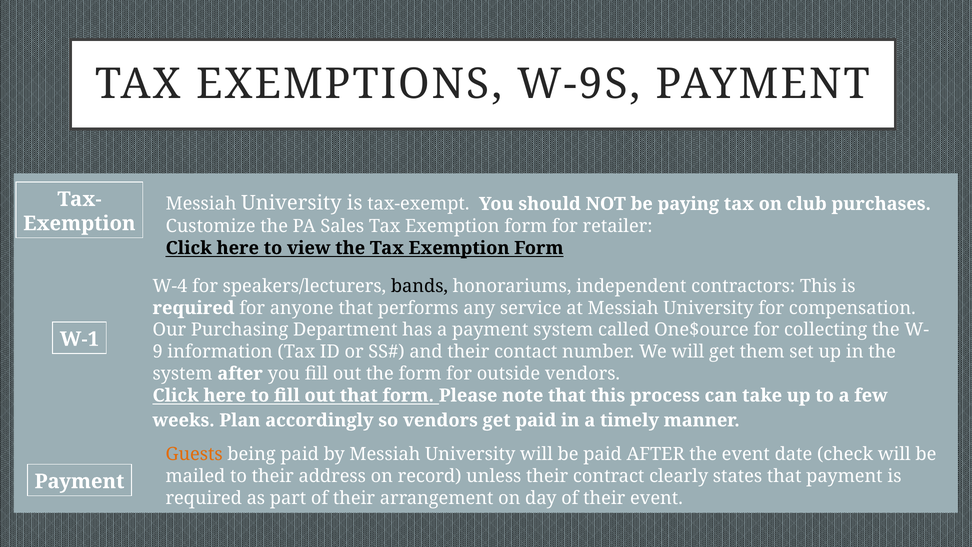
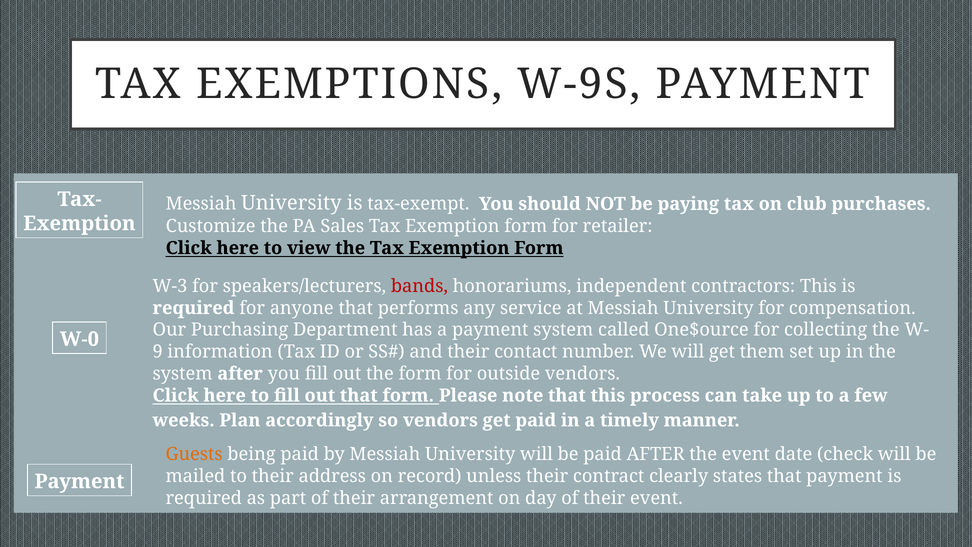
W-4: W-4 -> W-3 (170, 286)
bands colour: black -> red (419, 286)
W-1: W-1 -> W-0 (79, 339)
